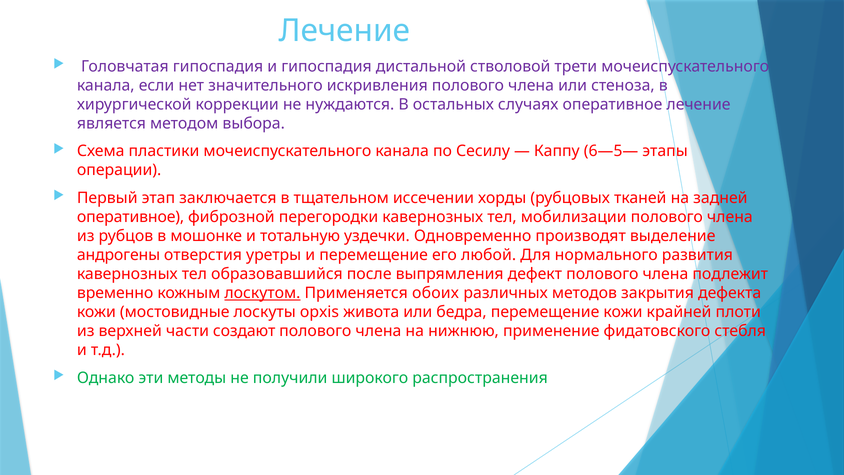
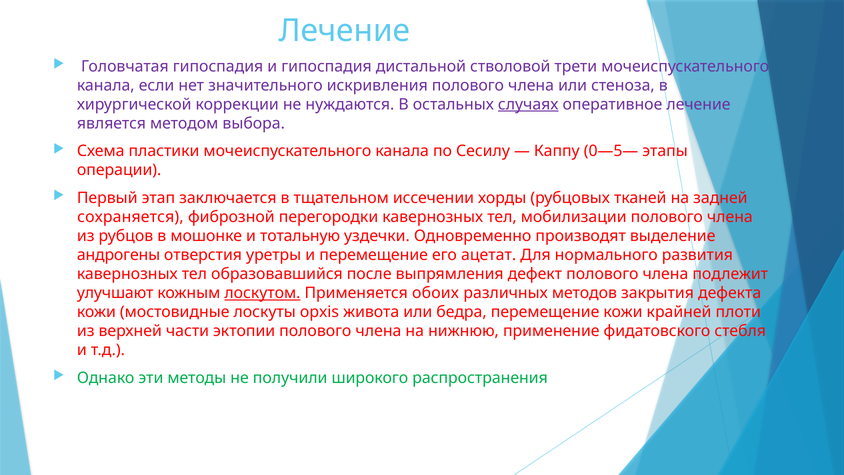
случаях underline: none -> present (528, 104)
6—5—: 6—5— -> 0—5— (611, 151)
оперативное: оперативное -> сохраняется (130, 217)
любой: любой -> ацетат (489, 255)
временно: временно -> улучшают (115, 293)
создают: создают -> эктопии (244, 331)
